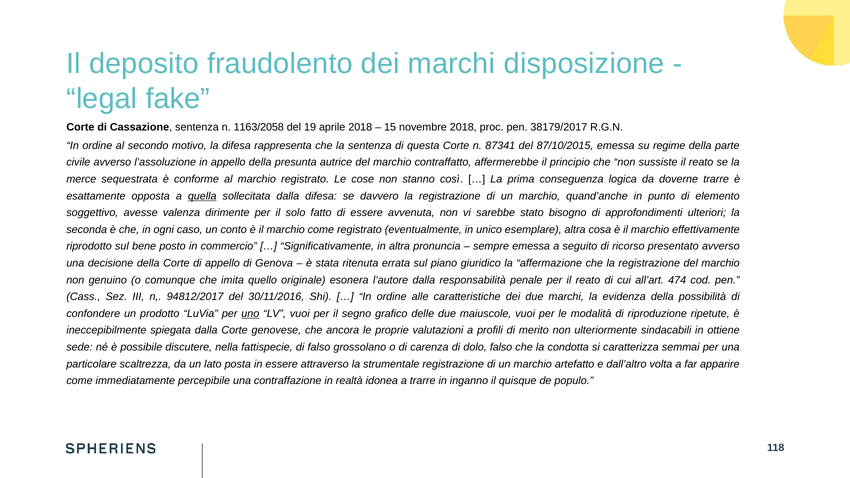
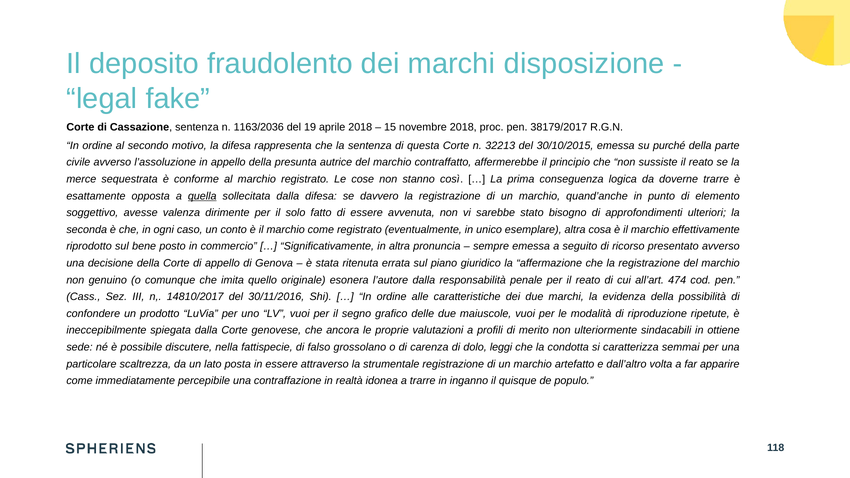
1163/2058: 1163/2058 -> 1163/2036 (259, 127)
87341: 87341 -> 32213 (500, 146)
87/10/2015: 87/10/2015 -> 30/10/2015 (565, 146)
regime: regime -> purché (669, 146)
94812/2017: 94812/2017 -> 14810/2017 (195, 297)
uno underline: present -> none (250, 314)
dolo falso: falso -> leggi (501, 347)
